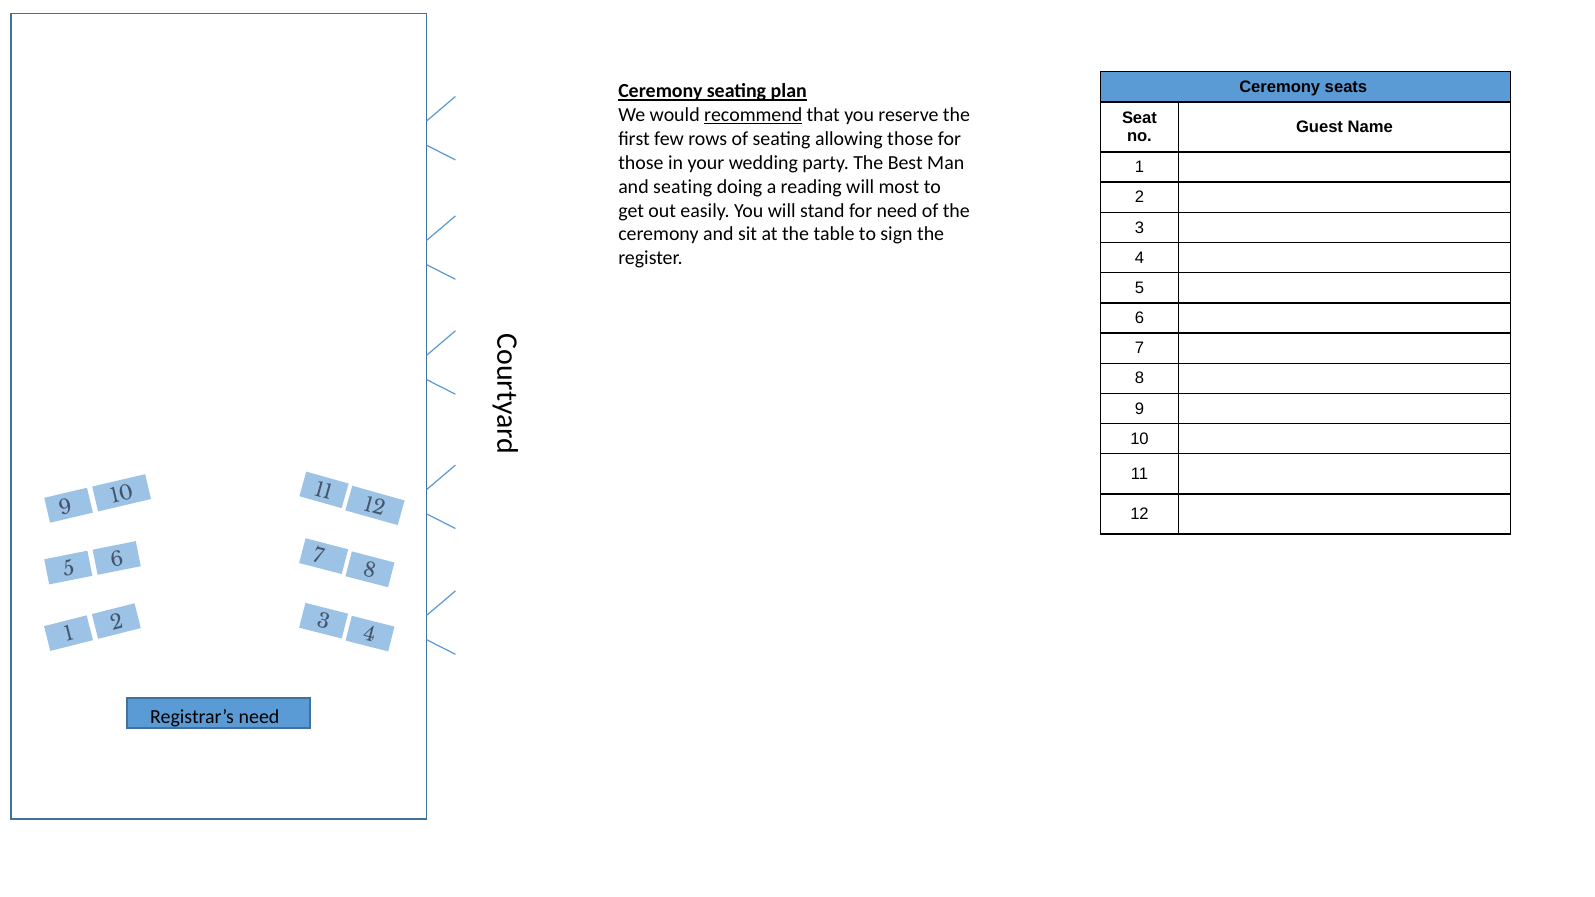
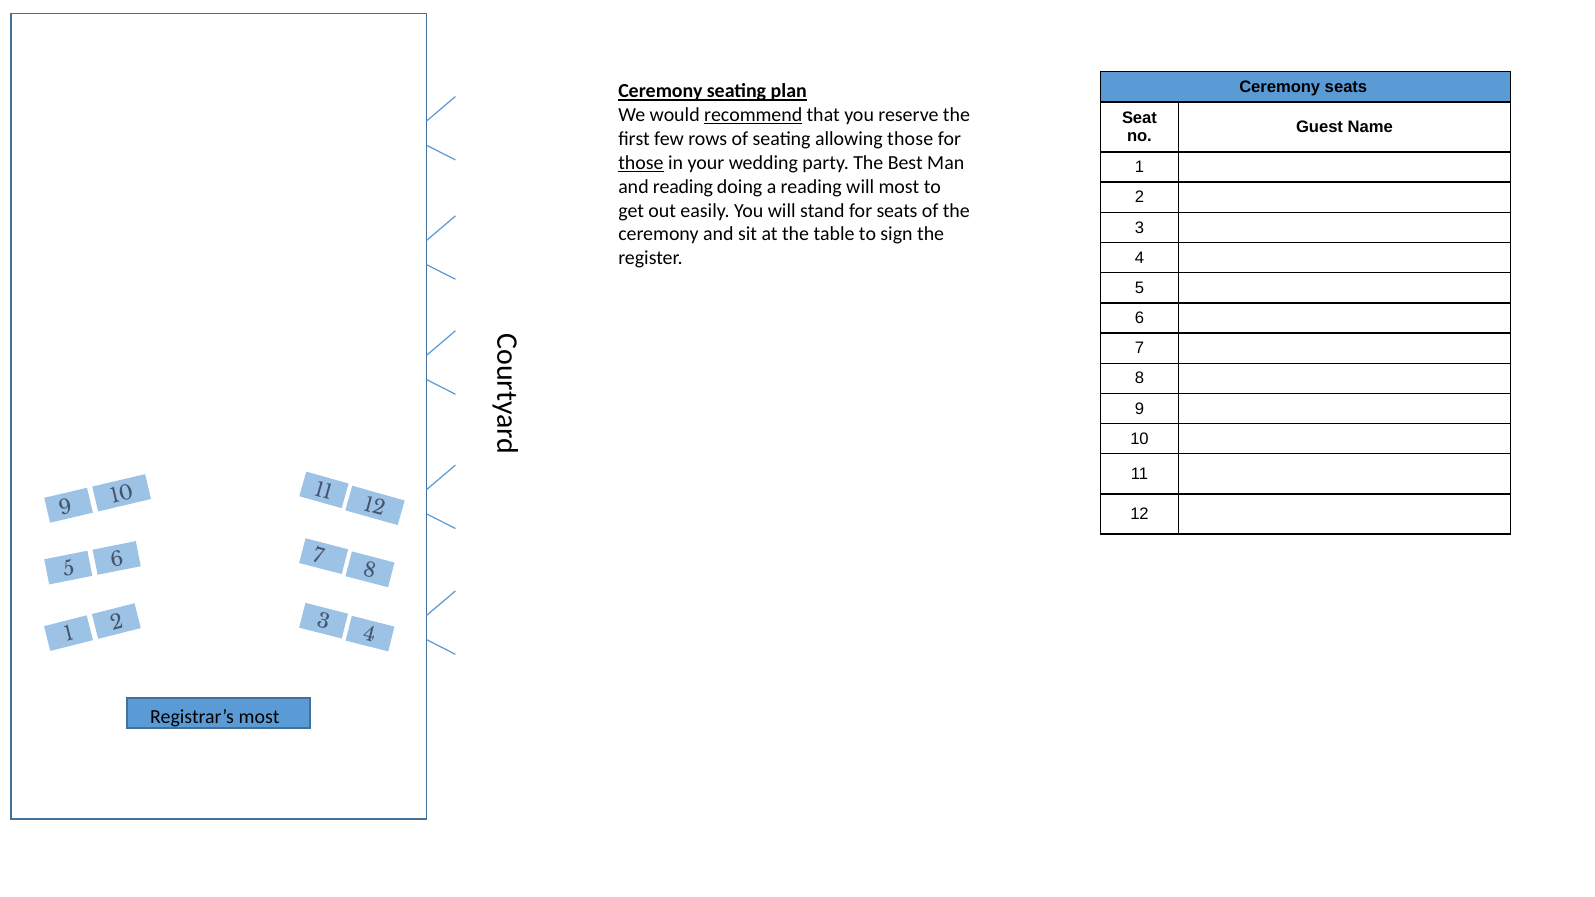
those underline: none -> present (641, 163)
and seating: seating -> reading (683, 187)
for need: need -> seats (897, 211)
Registrar’s need: need -> most (259, 717)
